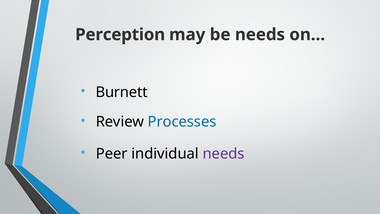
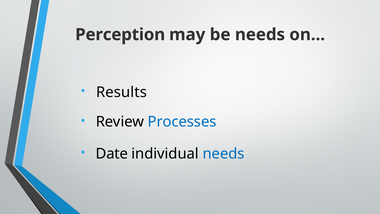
Burnett: Burnett -> Results (121, 92)
Peer: Peer -> Date (112, 153)
needs colour: purple -> blue (224, 153)
